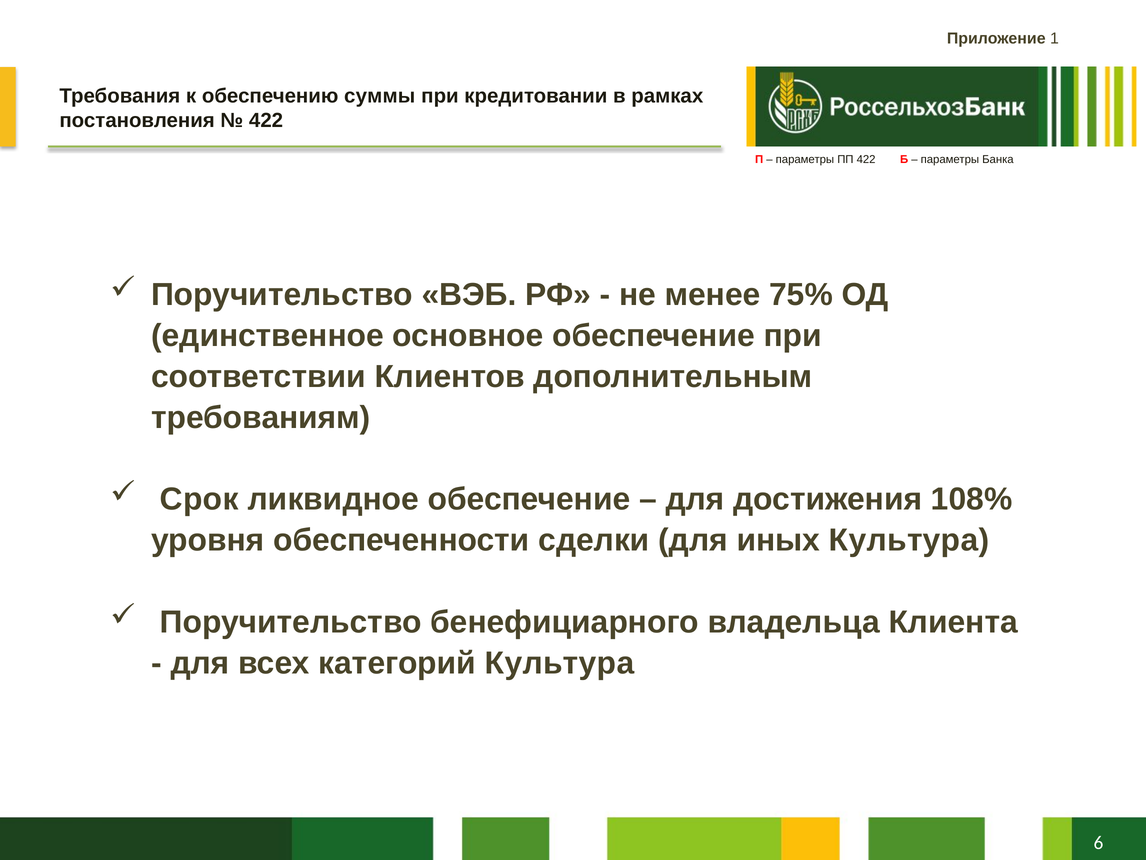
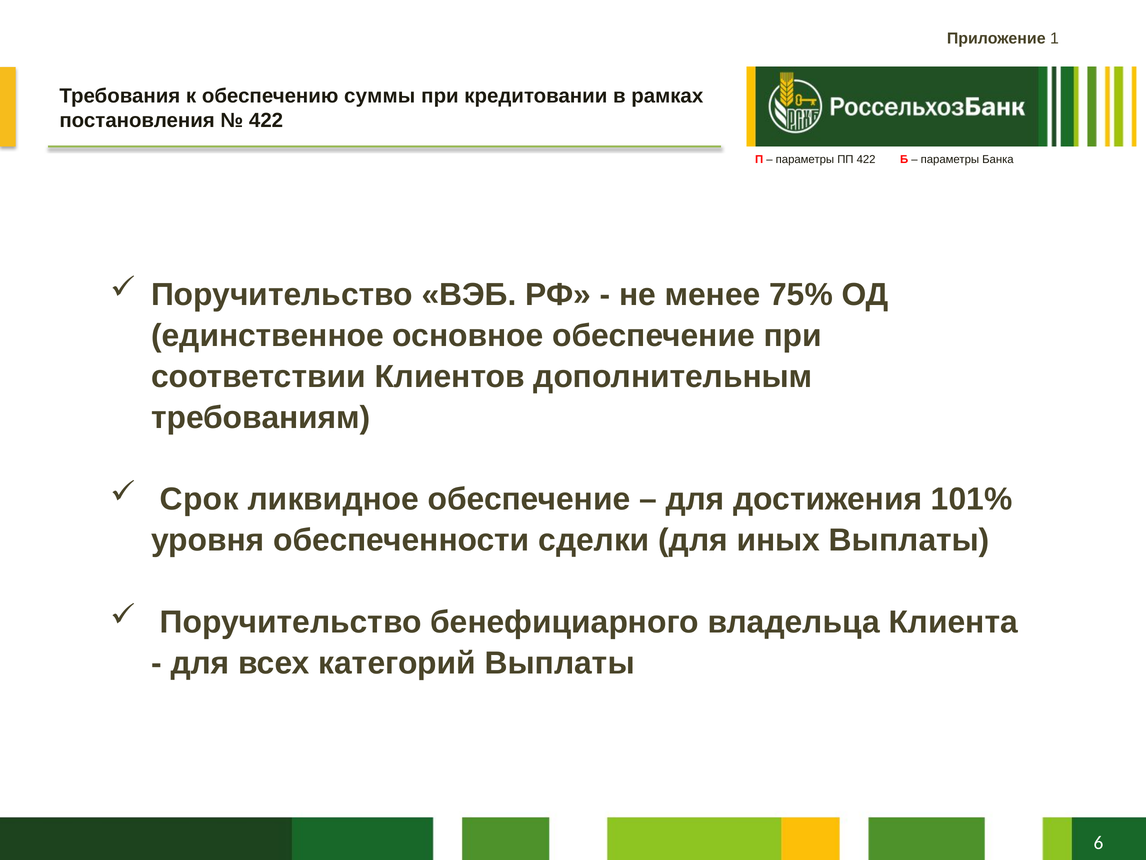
108%: 108% -> 101% (972, 499)
иных Культура: Культура -> Выплаты (909, 540)
категорий Культура: Культура -> Выплаты (560, 663)
